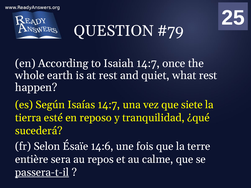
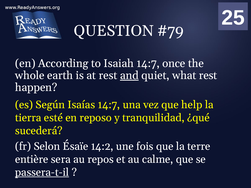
and underline: none -> present (129, 76)
siete: siete -> help (192, 105)
14:6: 14:6 -> 14:2 (102, 147)
